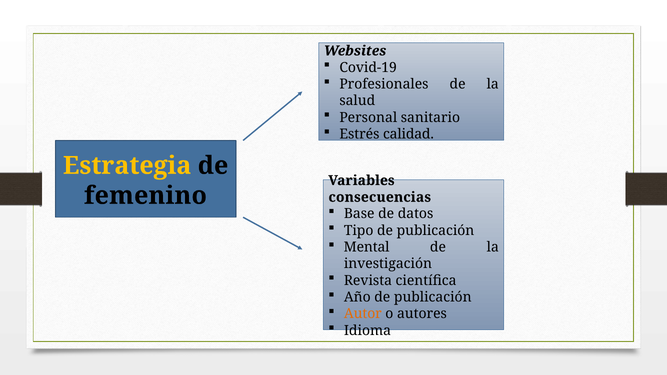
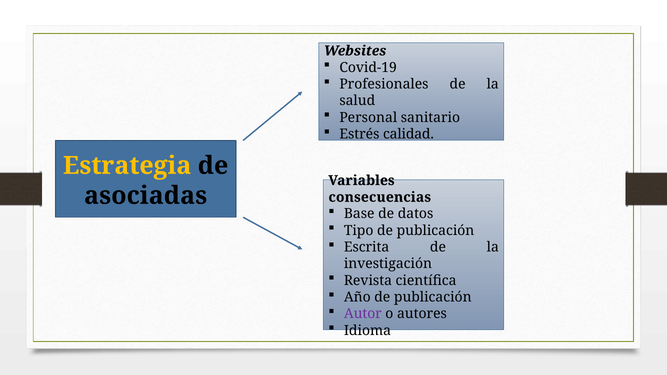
femenino: femenino -> asociadas (146, 196)
Mental: Mental -> Escrita (367, 247)
Autor colour: orange -> purple (363, 314)
